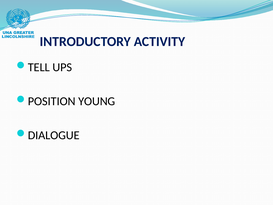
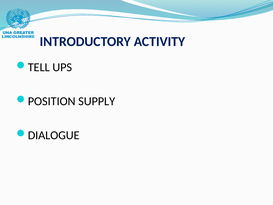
YOUNG: YOUNG -> SUPPLY (97, 101)
